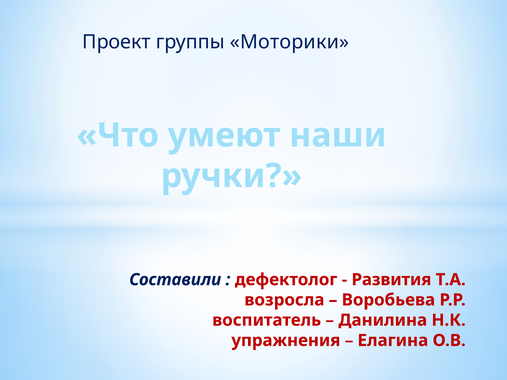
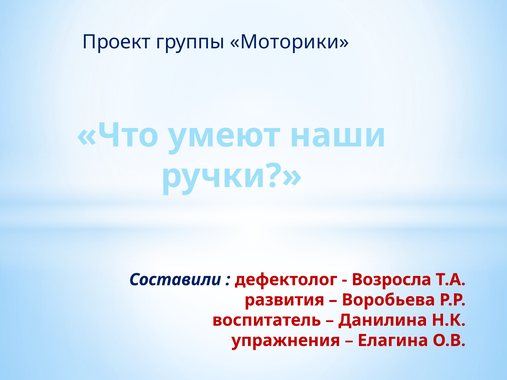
Развития: Развития -> Возросла (391, 280)
возросла: возросла -> развития (284, 300)
